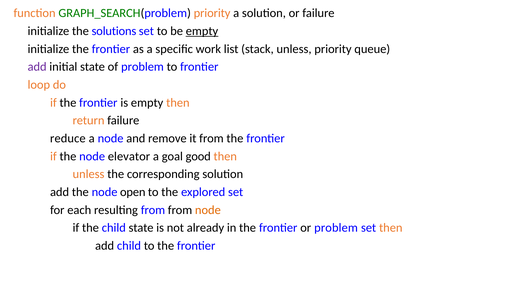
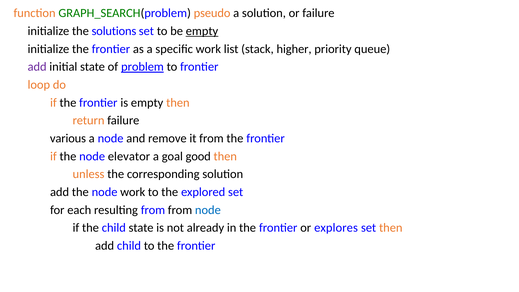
GRAPH_SEARCH(problem priority: priority -> pseudo (212, 13)
stack unless: unless -> higher (294, 49)
problem underline: none -> present (142, 67)
reduce: reduce -> various (68, 138)
node open: open -> work (133, 192)
node colour: orange -> blue (208, 210)
or problem: problem -> explores (336, 228)
